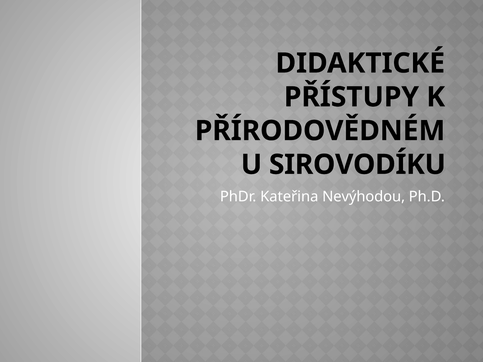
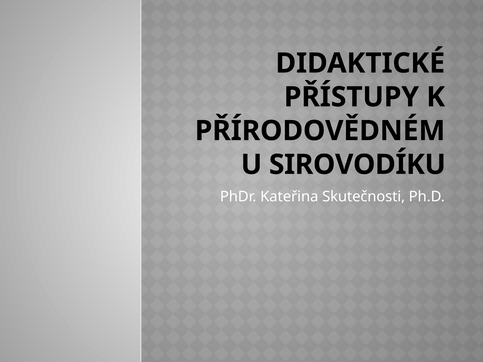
Nevýhodou: Nevýhodou -> Skutečnosti (364, 197)
